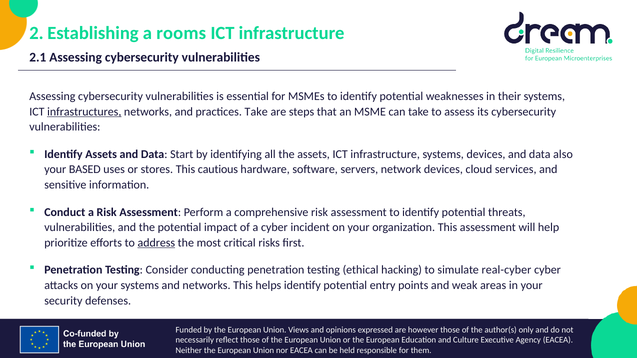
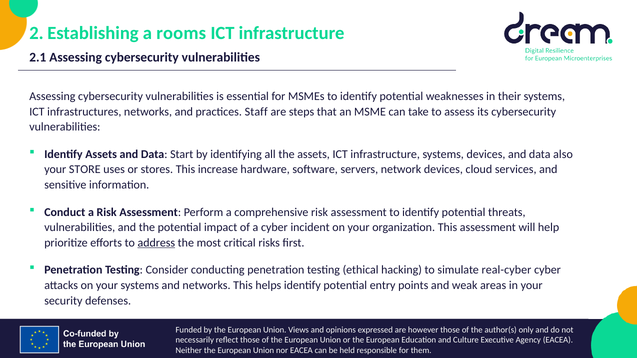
infrastructures underline: present -> none (84, 112)
practices Take: Take -> Staff (256, 112)
BASED: BASED -> STORE (85, 170)
cautious: cautious -> increase (218, 170)
